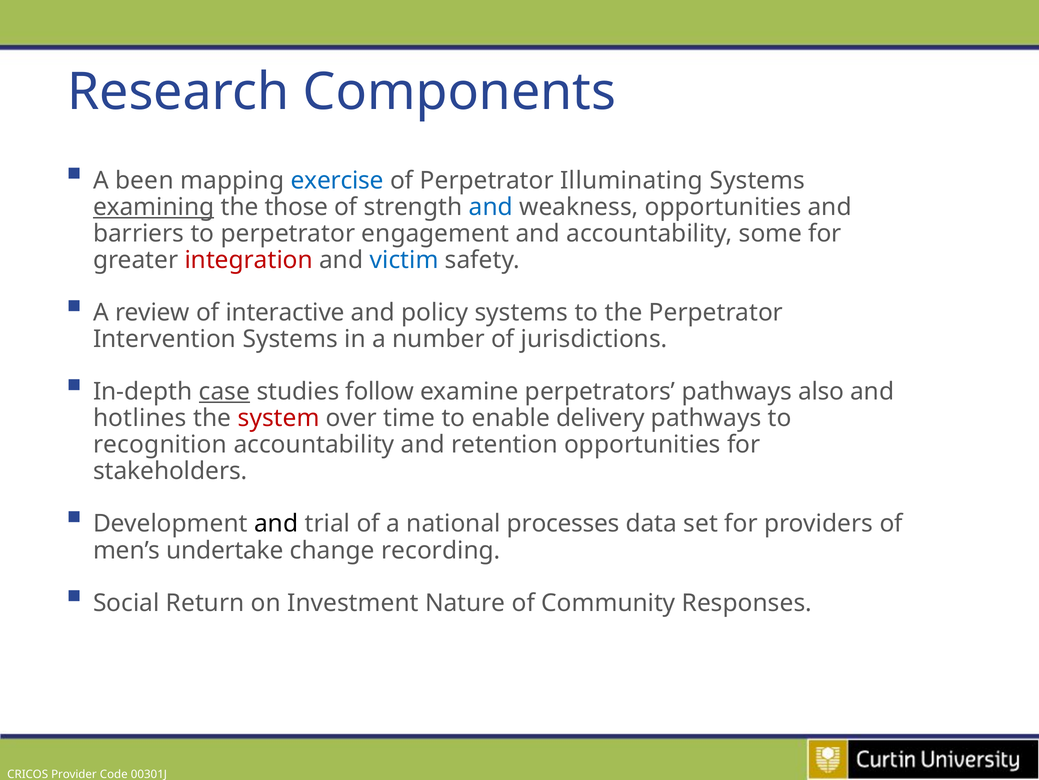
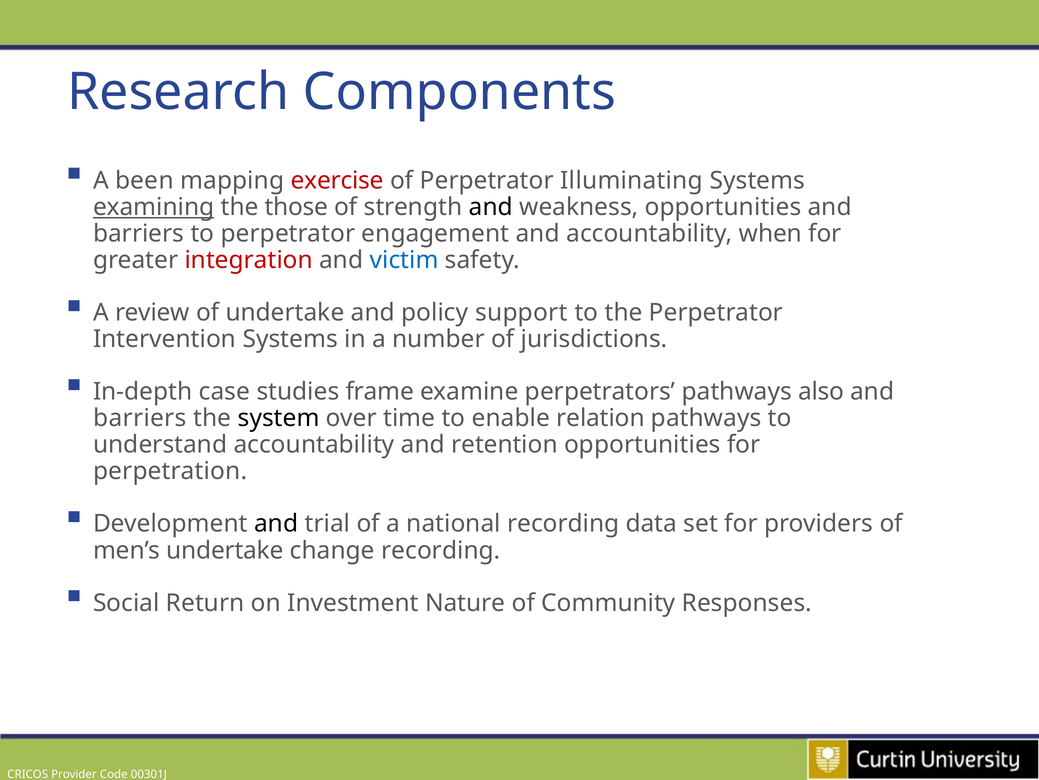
exercise colour: blue -> red (337, 180)
and colour: blue -> black (491, 207)
some: some -> when (770, 233)
of interactive: interactive -> undertake (285, 312)
policy systems: systems -> support (521, 312)
case underline: present -> none (224, 391)
follow: follow -> frame (380, 391)
hotlines: hotlines -> barriers (140, 418)
system colour: red -> black (279, 418)
delivery: delivery -> relation (600, 418)
recognition: recognition -> understand (160, 444)
stakeholders: stakeholders -> perpetration (170, 471)
national processes: processes -> recording (563, 523)
